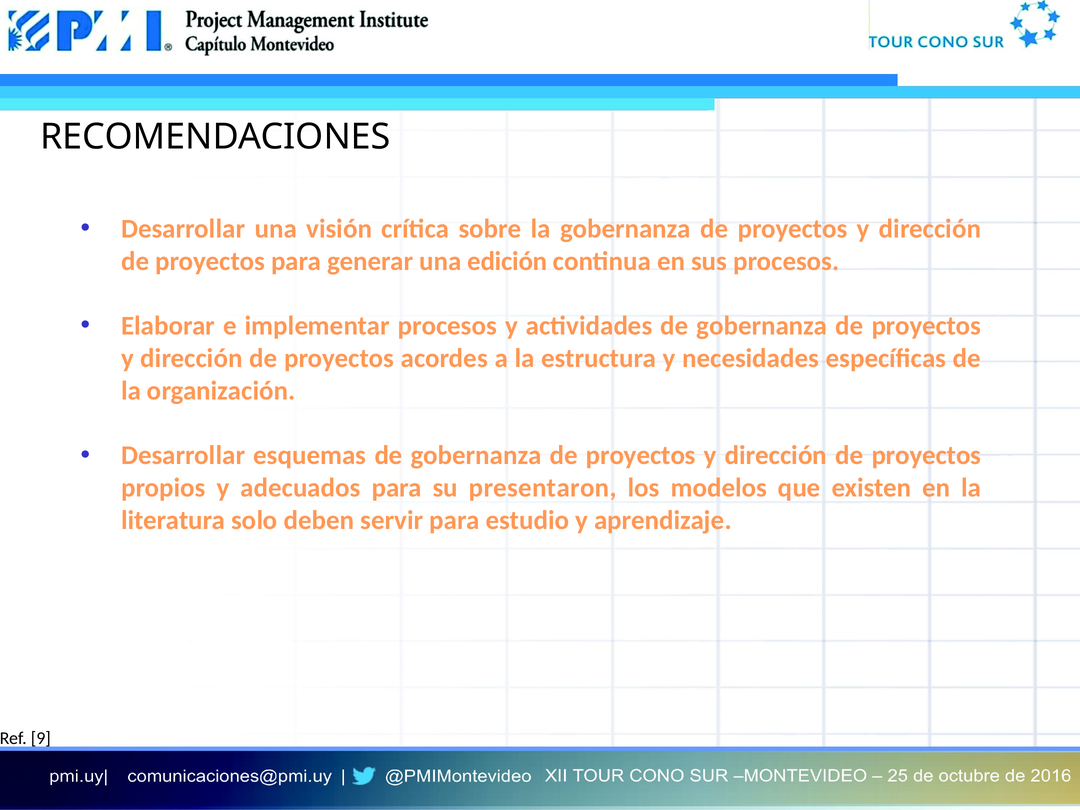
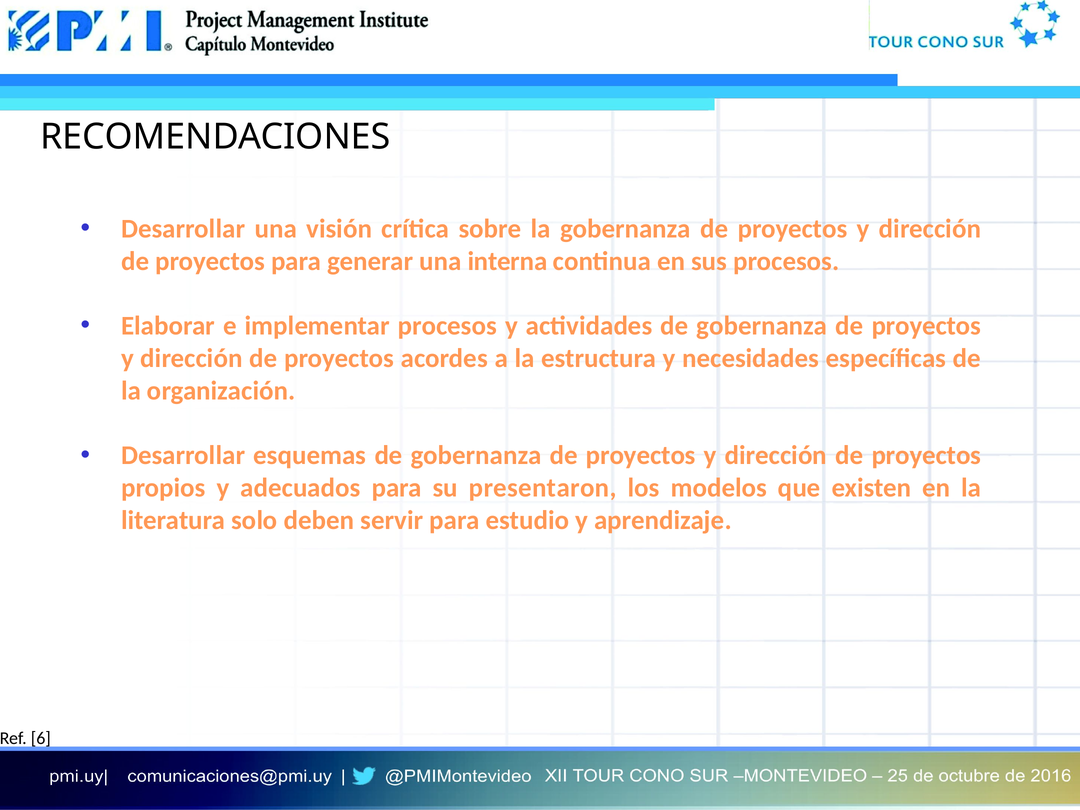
edición: edición -> interna (507, 261)
9: 9 -> 6 (41, 738)
